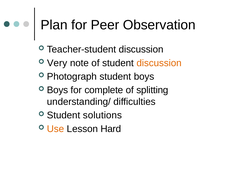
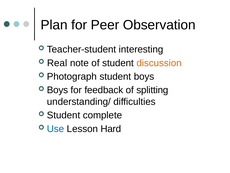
Teacher-student discussion: discussion -> interesting (141, 49)
Very: Very -> Real (57, 63)
complete: complete -> feedback (104, 90)
solutions: solutions -> complete (102, 115)
Use colour: orange -> blue (56, 128)
